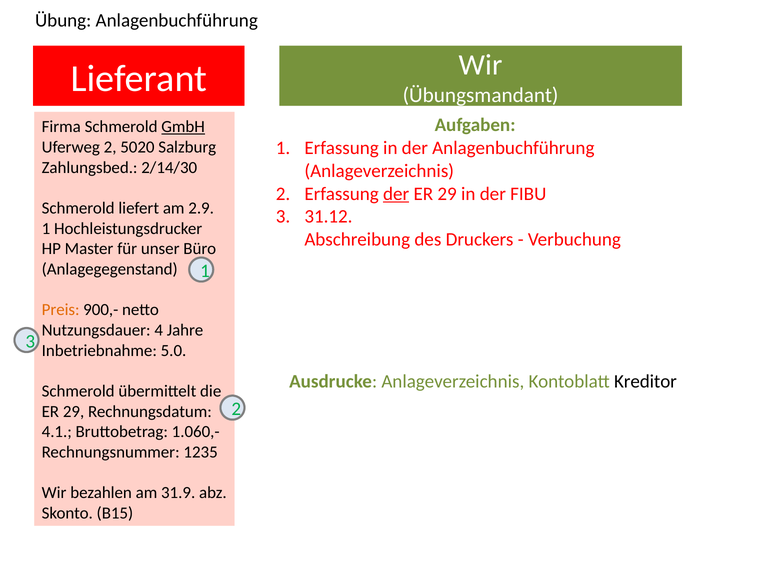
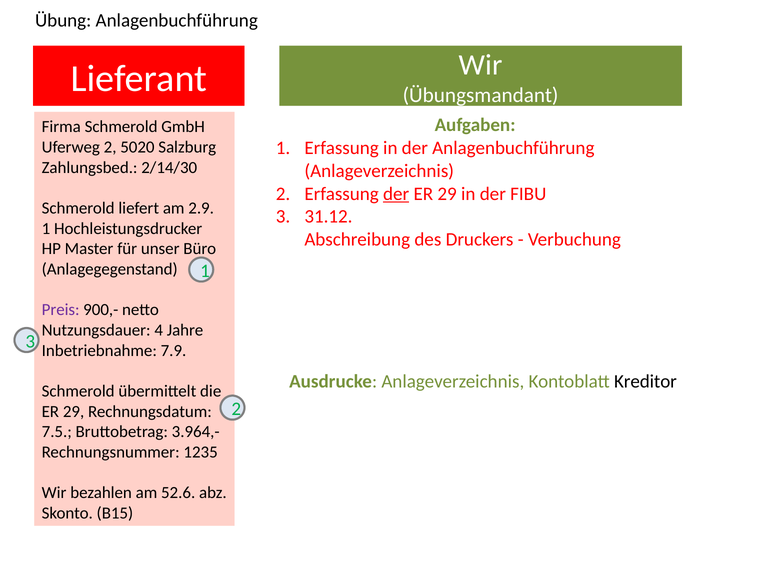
GmbH underline: present -> none (183, 127)
Preis colour: orange -> purple (61, 310)
5.0: 5.0 -> 7.9 (174, 351)
4.1: 4.1 -> 7.5 (57, 432)
1.060,-: 1.060,- -> 3.964,- (196, 432)
31.9: 31.9 -> 52.6 (178, 493)
